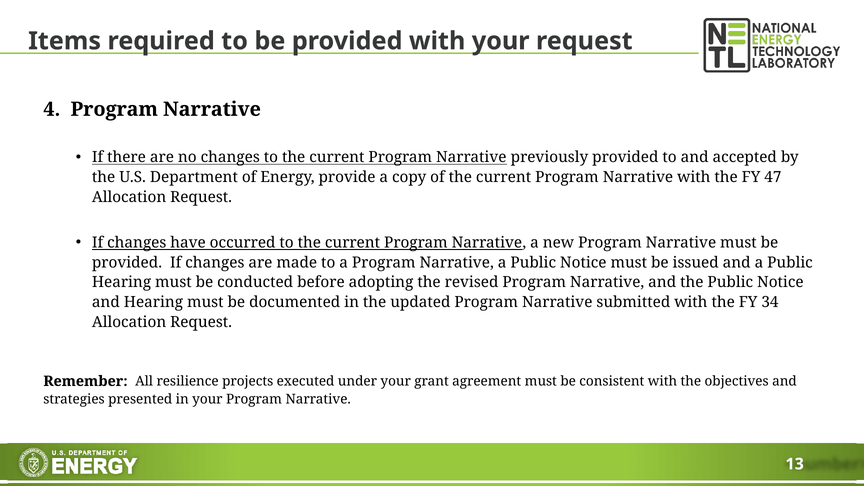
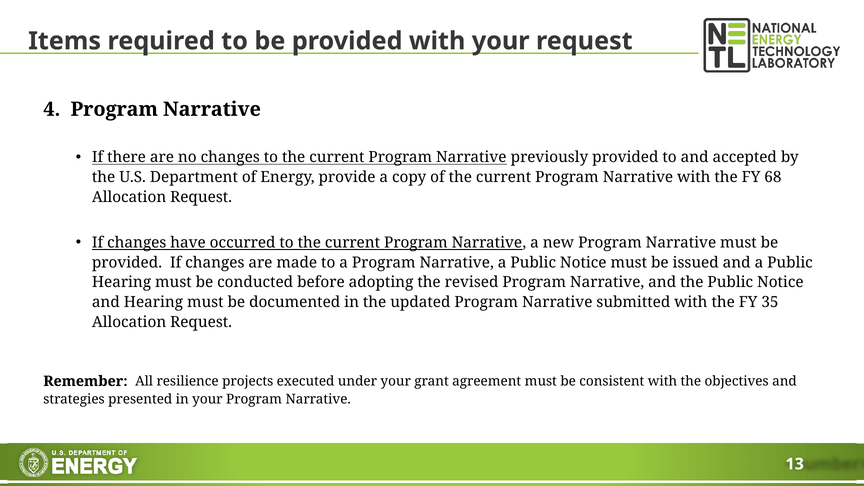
47: 47 -> 68 (773, 177)
34: 34 -> 35 (770, 302)
